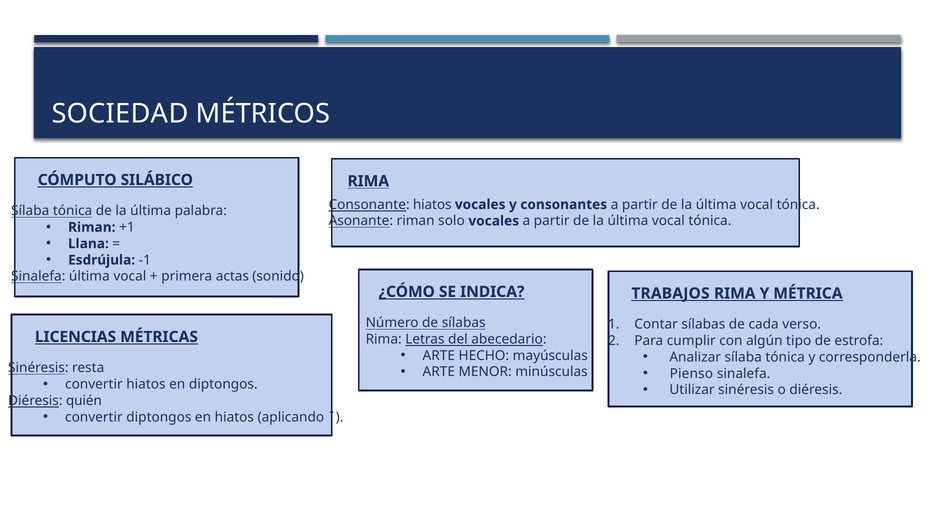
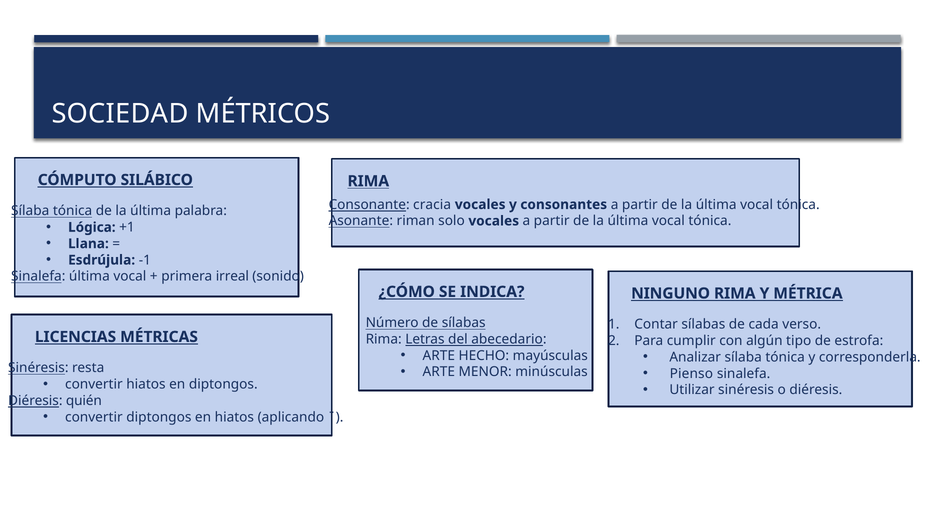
Consonante hiatos: hiatos -> cracia (432, 205)
Riman: Riman -> Lógica (92, 227)
actas: actas -> irreal (232, 276)
TRABAJOS: TRABAJOS -> NINGUNO (671, 293)
